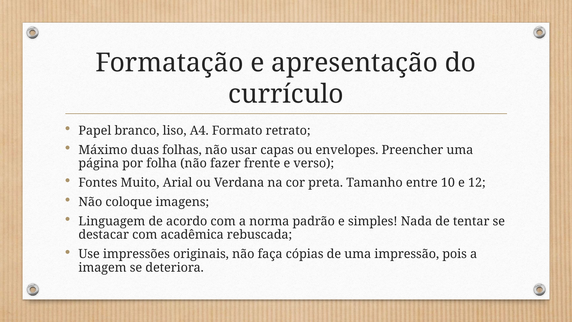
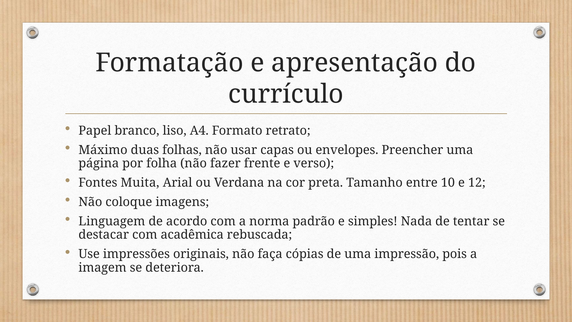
Muito: Muito -> Muita (140, 183)
